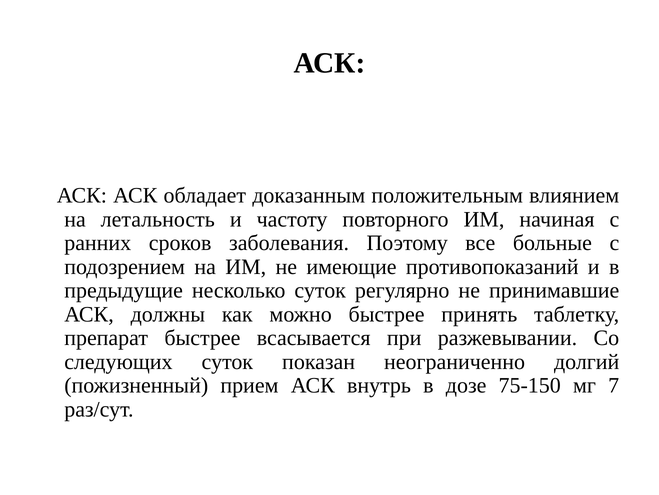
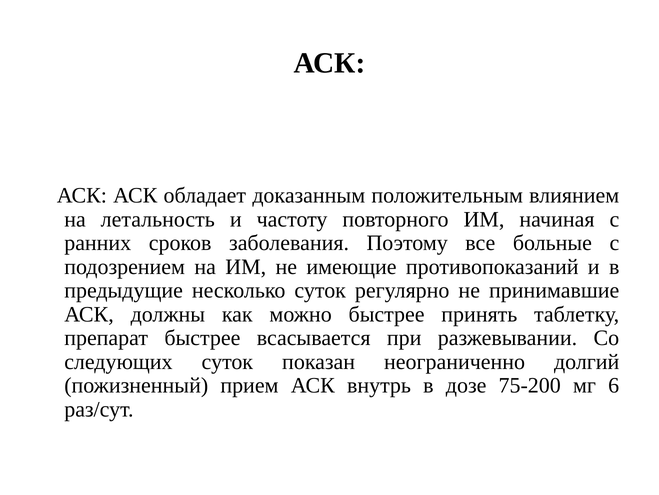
75-150: 75-150 -> 75-200 (530, 385)
7: 7 -> 6 (614, 385)
